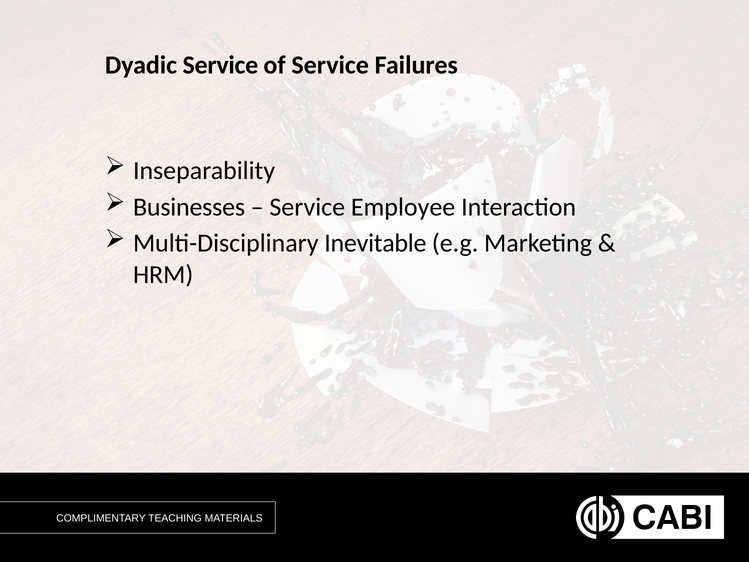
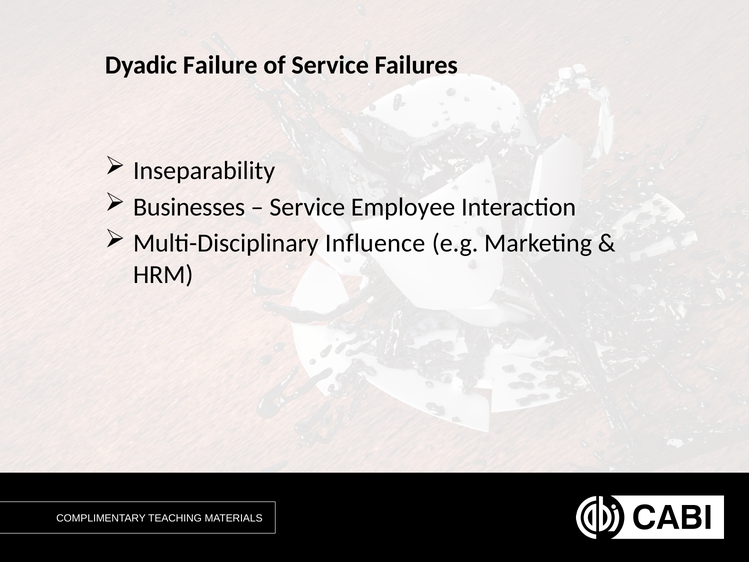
Dyadic Service: Service -> Failure (220, 65)
Inevitable: Inevitable -> Influence (375, 243)
